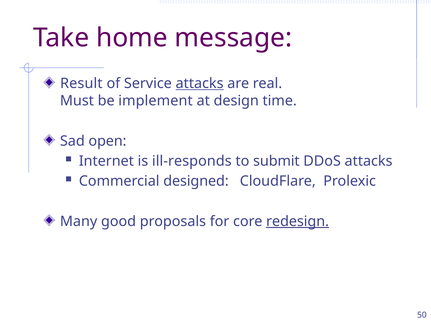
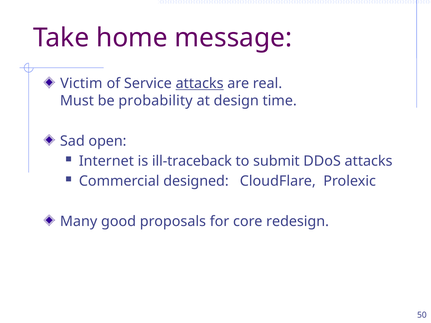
Result: Result -> Victim (81, 84)
implement: implement -> probability (156, 101)
ill-responds: ill-responds -> ill-traceback (192, 161)
redesign underline: present -> none (298, 221)
